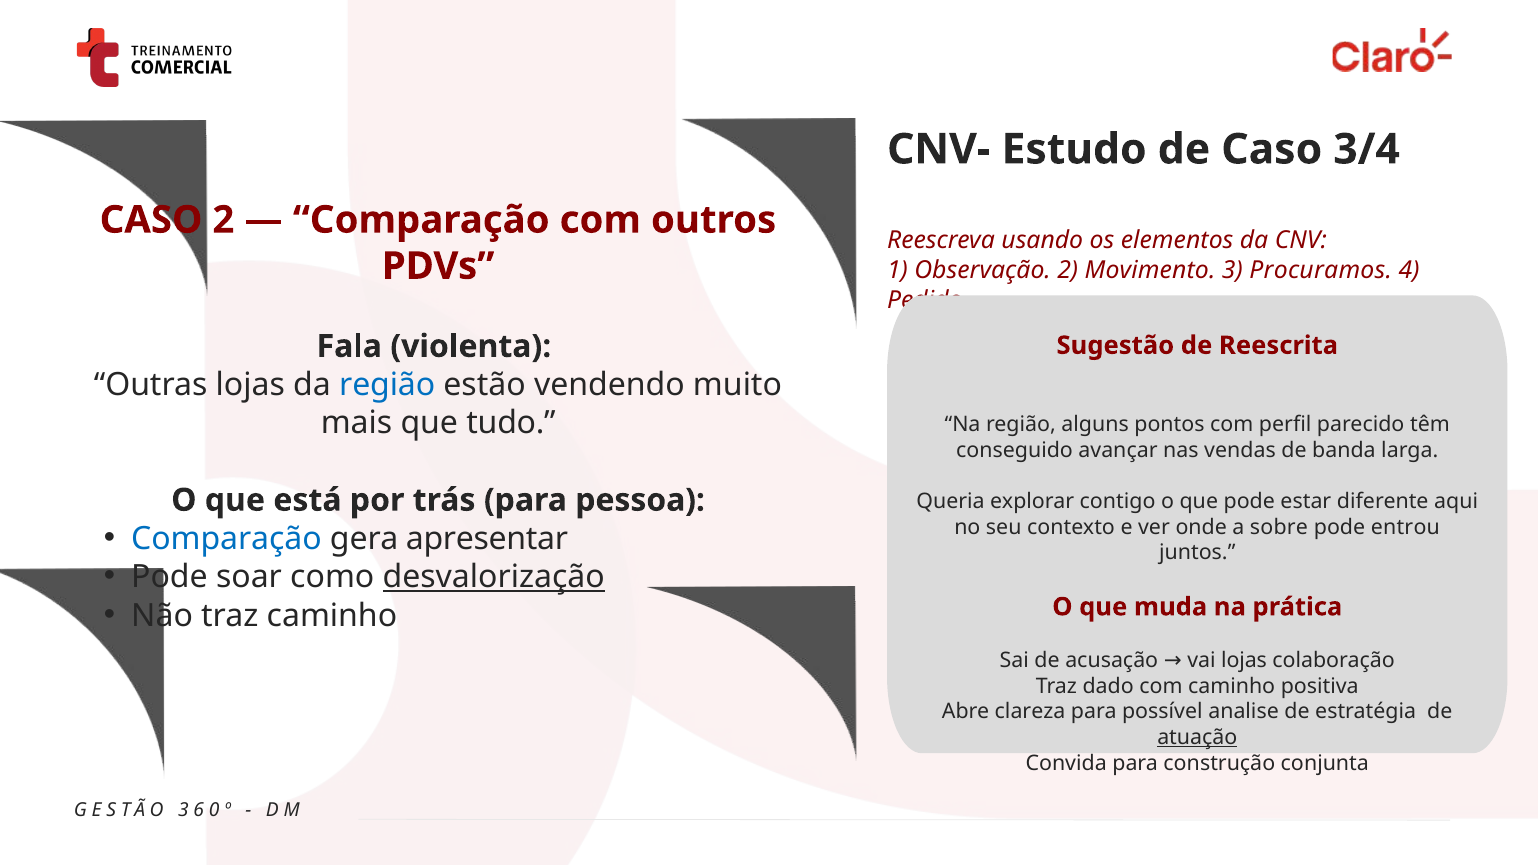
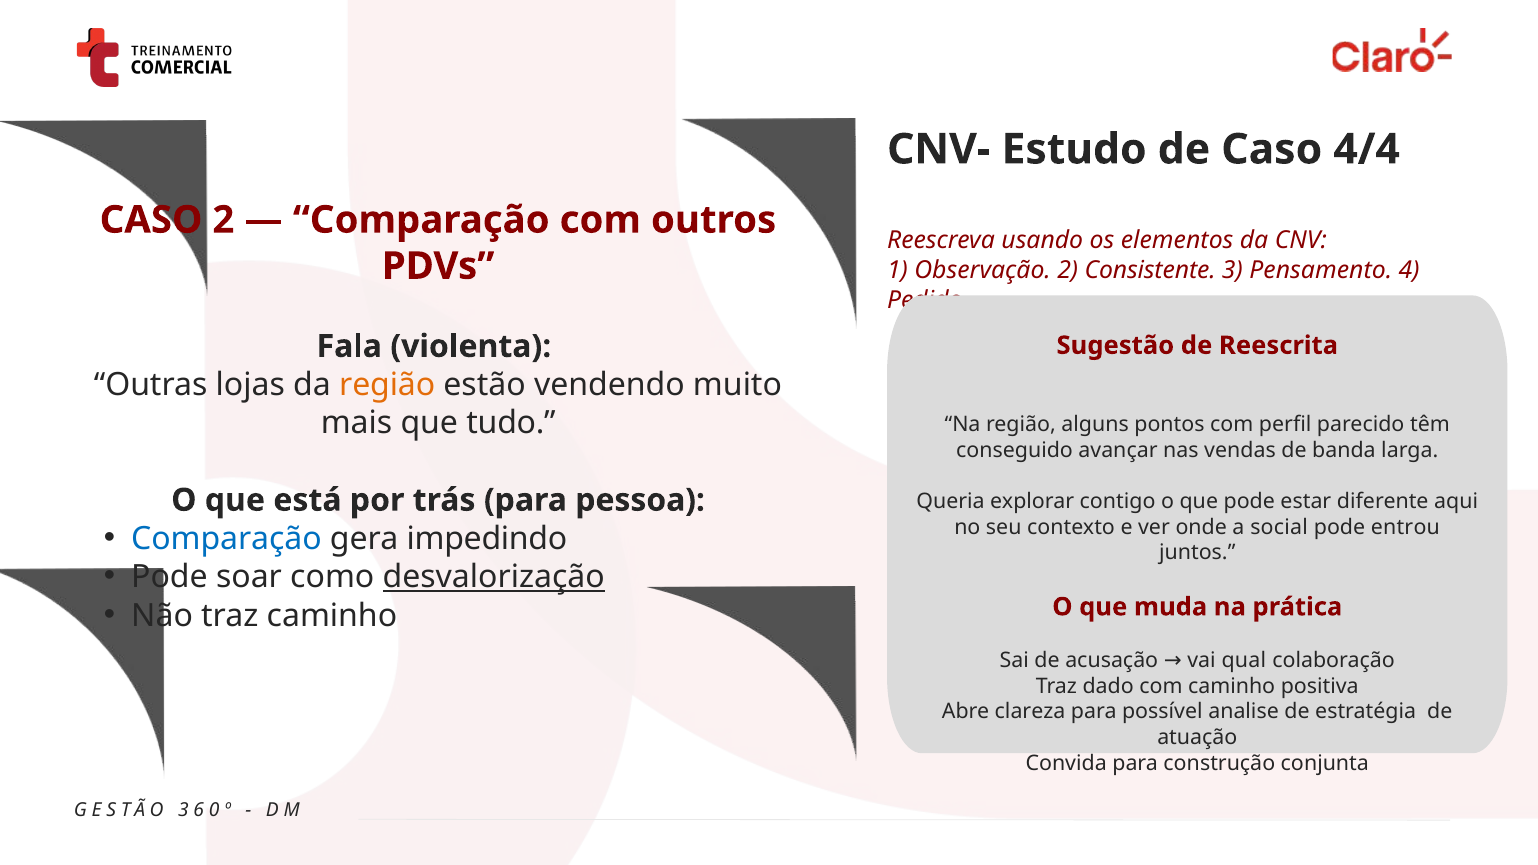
3/4: 3/4 -> 4/4 (1367, 149)
Movimento: Movimento -> Consistente (1150, 270)
Procuramos: Procuramos -> Pensamento (1321, 270)
região colour: blue -> orange (387, 385)
sobre: sobre -> social (1279, 527)
apresentar: apresentar -> impedindo (487, 539)
vai lojas: lojas -> qual (1244, 661)
atuação underline: present -> none (1197, 737)
